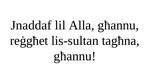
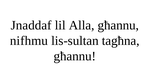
reġgħet: reġgħet -> nifhmu (29, 41)
